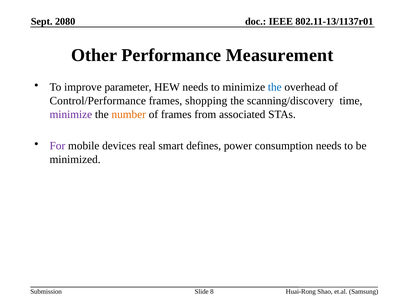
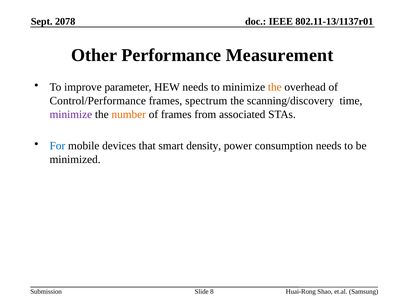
2080: 2080 -> 2078 (65, 22)
the colour: blue -> orange (275, 87)
shopping: shopping -> spectrum (206, 101)
For colour: purple -> blue (57, 146)
real: real -> that (147, 146)
defines: defines -> density (204, 146)
